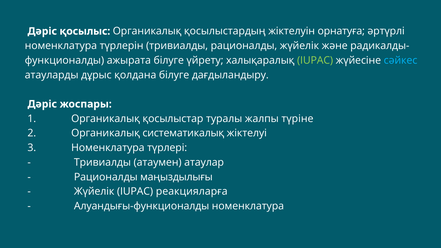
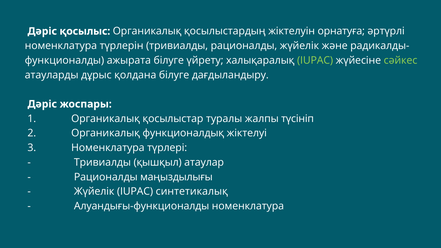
сәйкес colour: light blue -> light green (401, 60)
түріне: түріне -> түсініп (298, 119)
систематикалық: систематикалық -> функционалдық (183, 133)
атаумен: атаумен -> қышқыл (158, 162)
реакцияларға: реакцияларға -> синтетикалық (192, 192)
